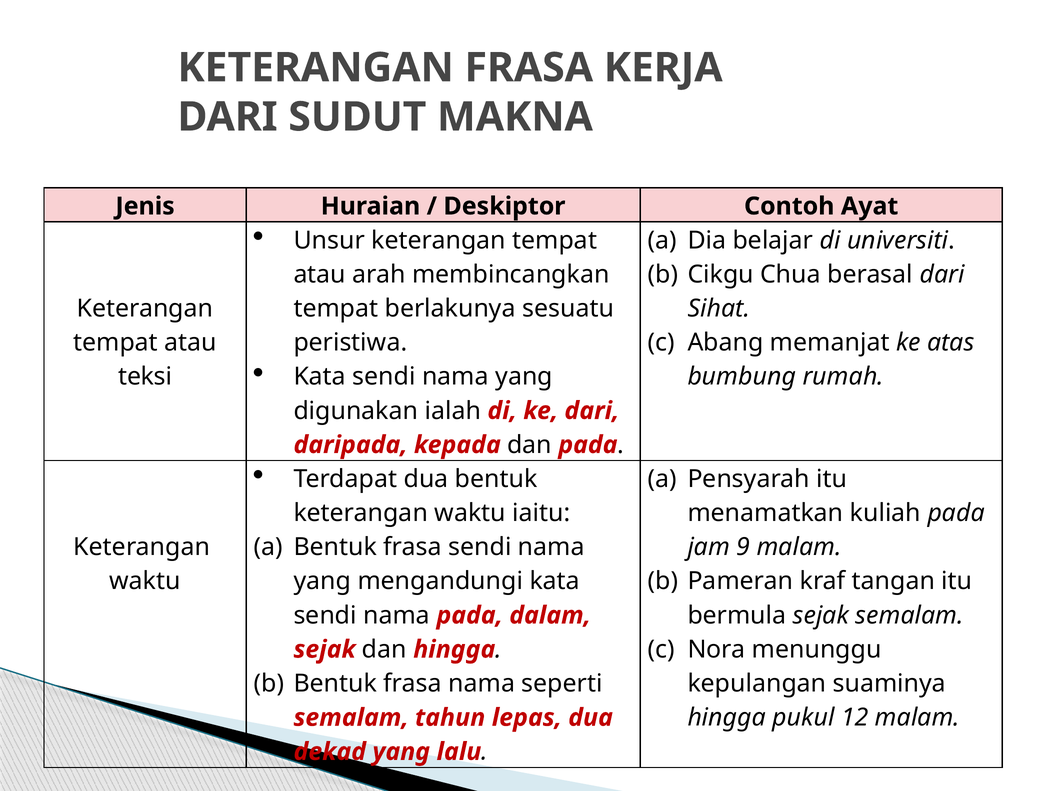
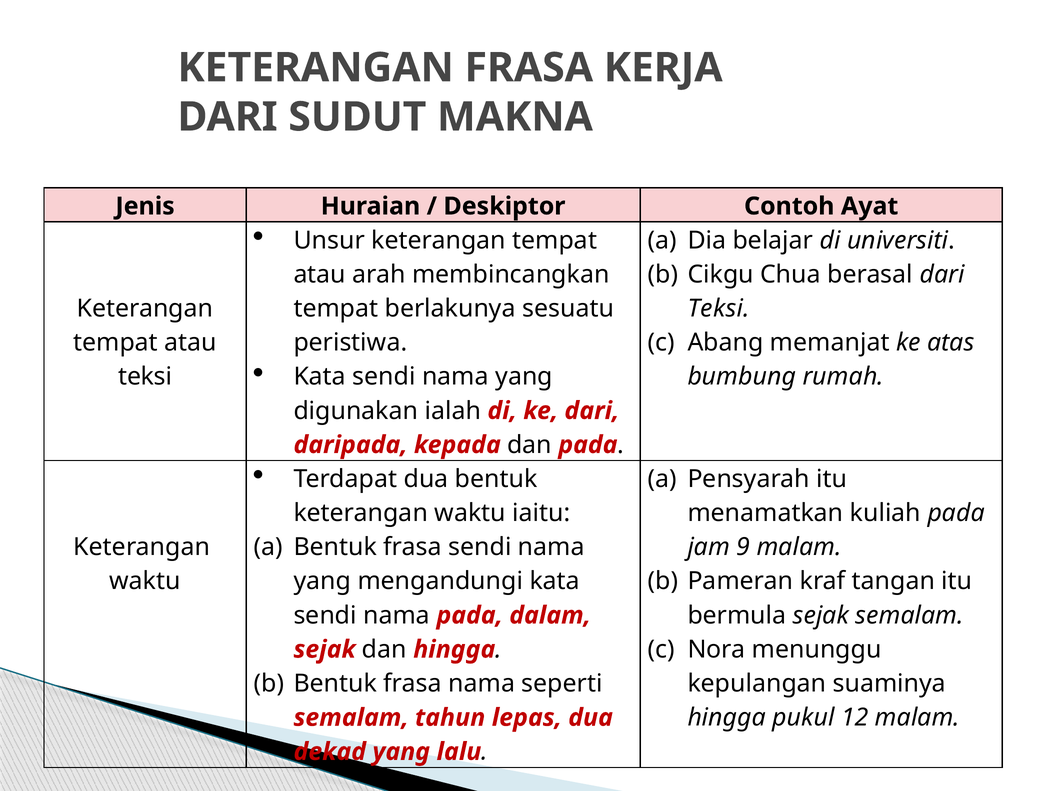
Sihat: Sihat -> Teksi (719, 309)
